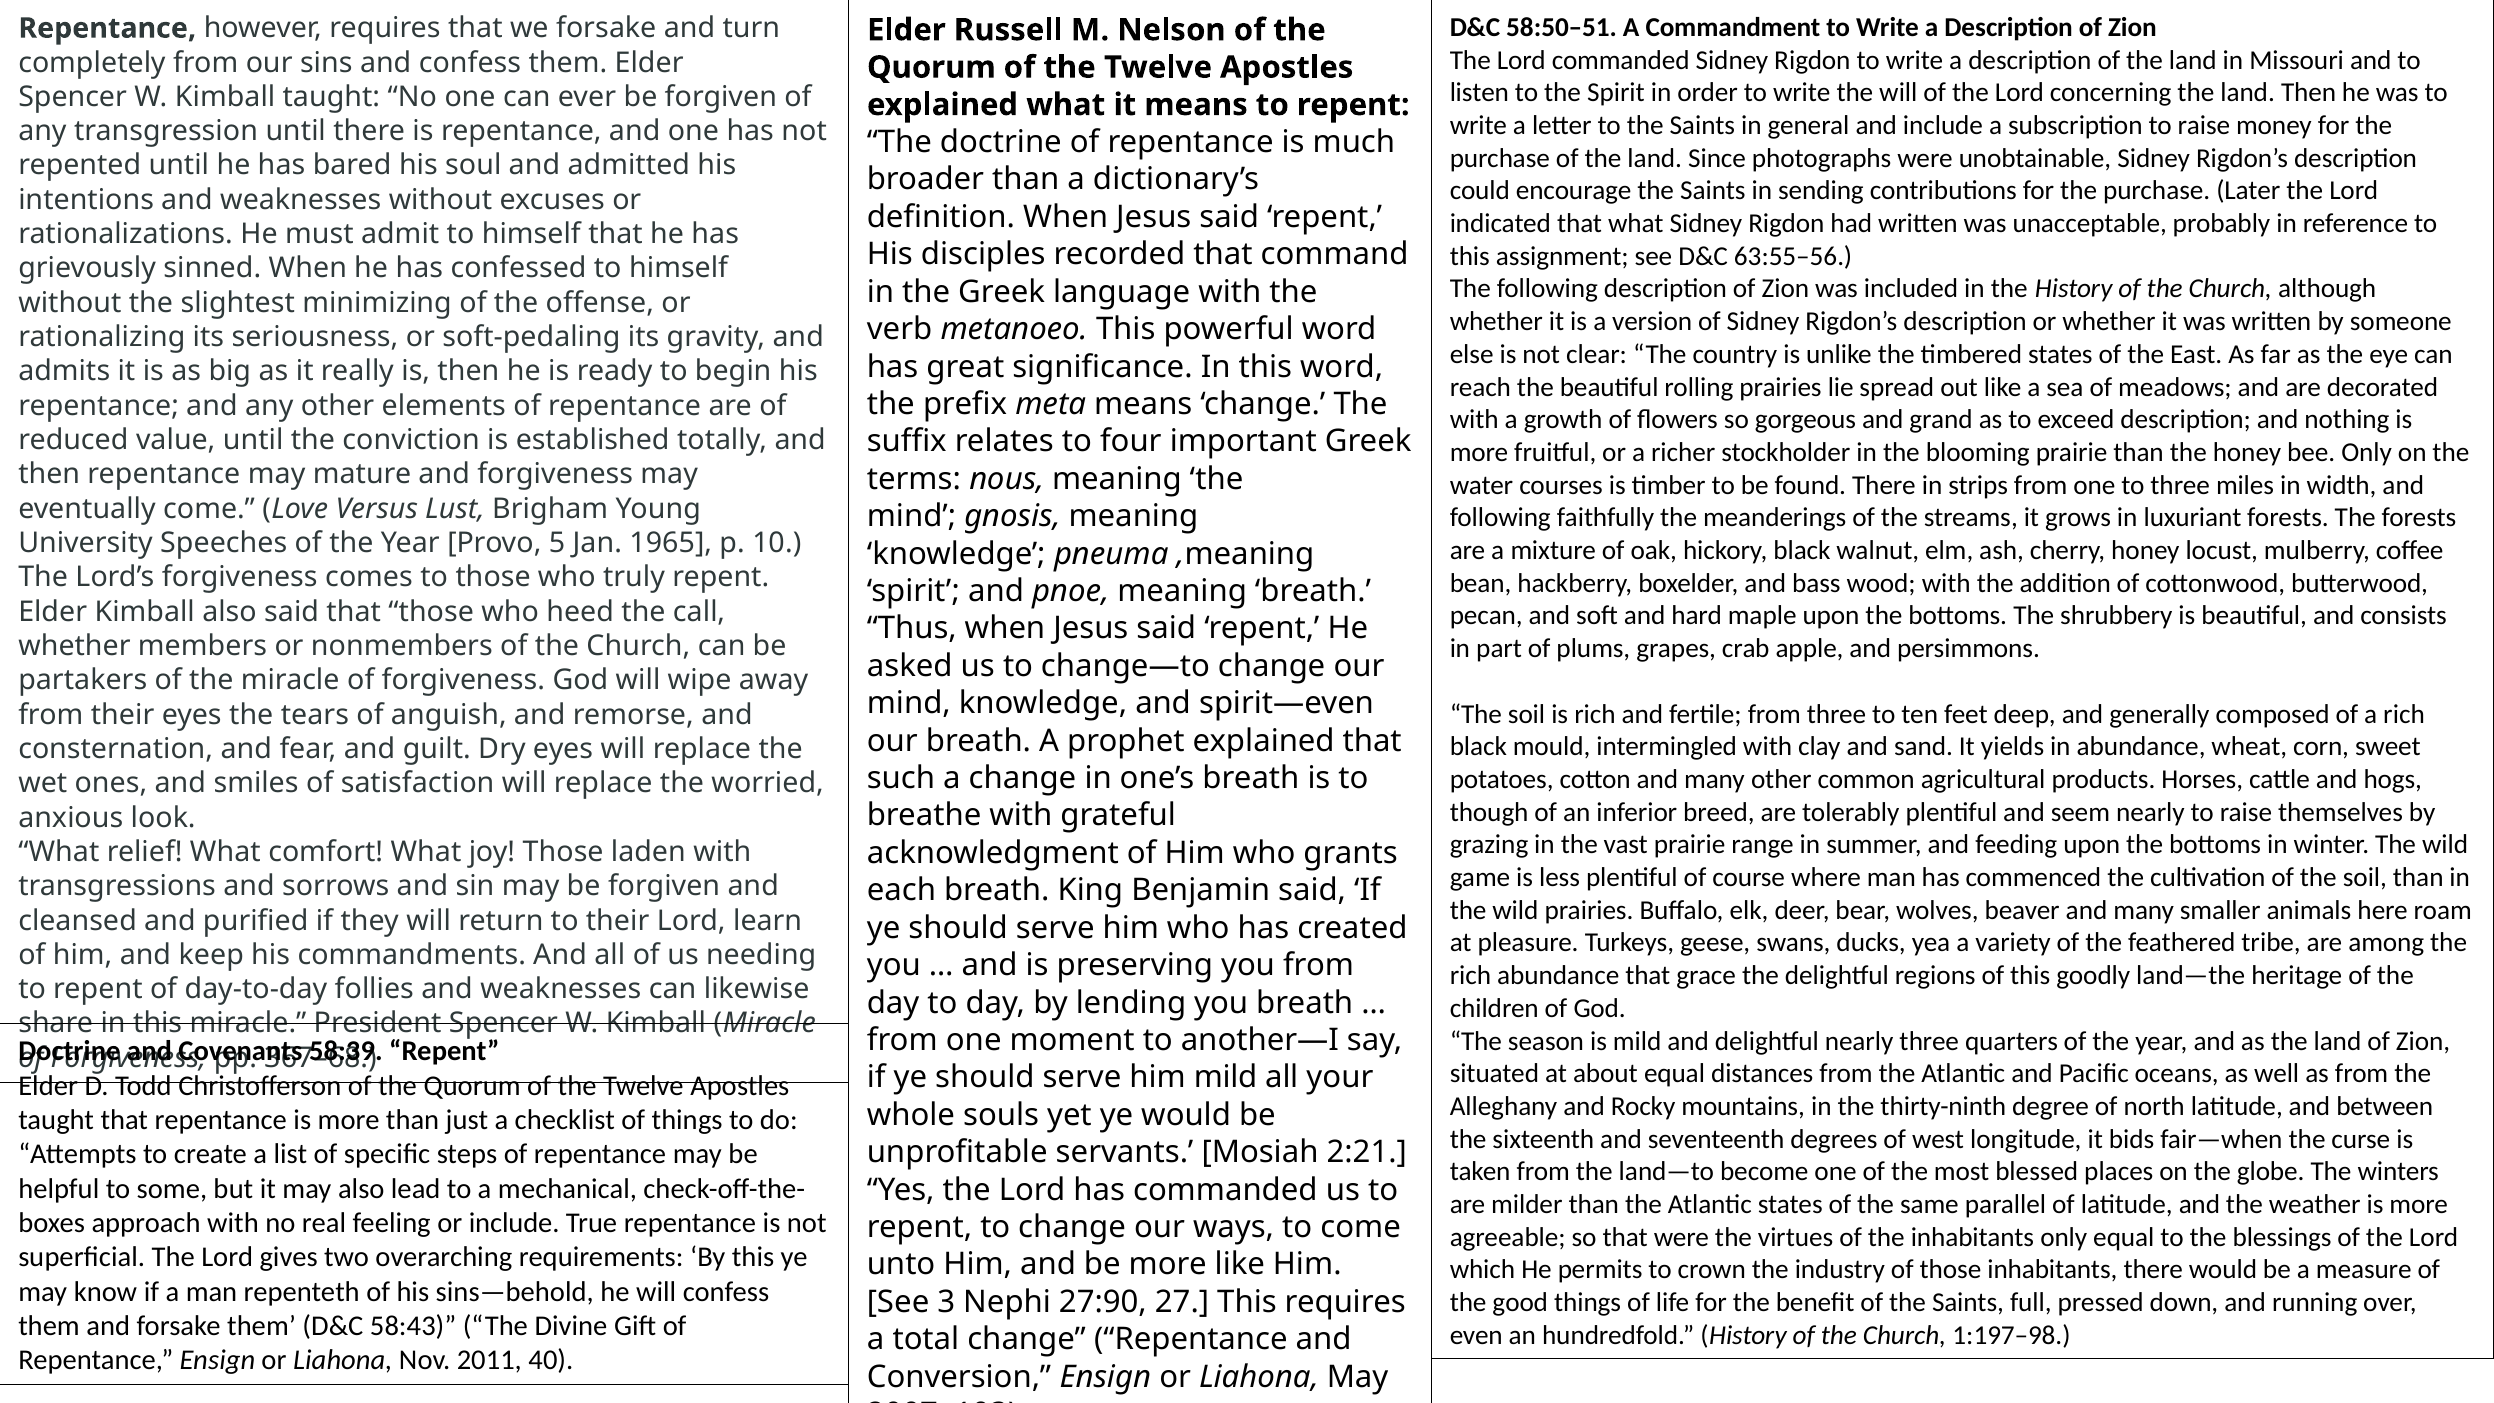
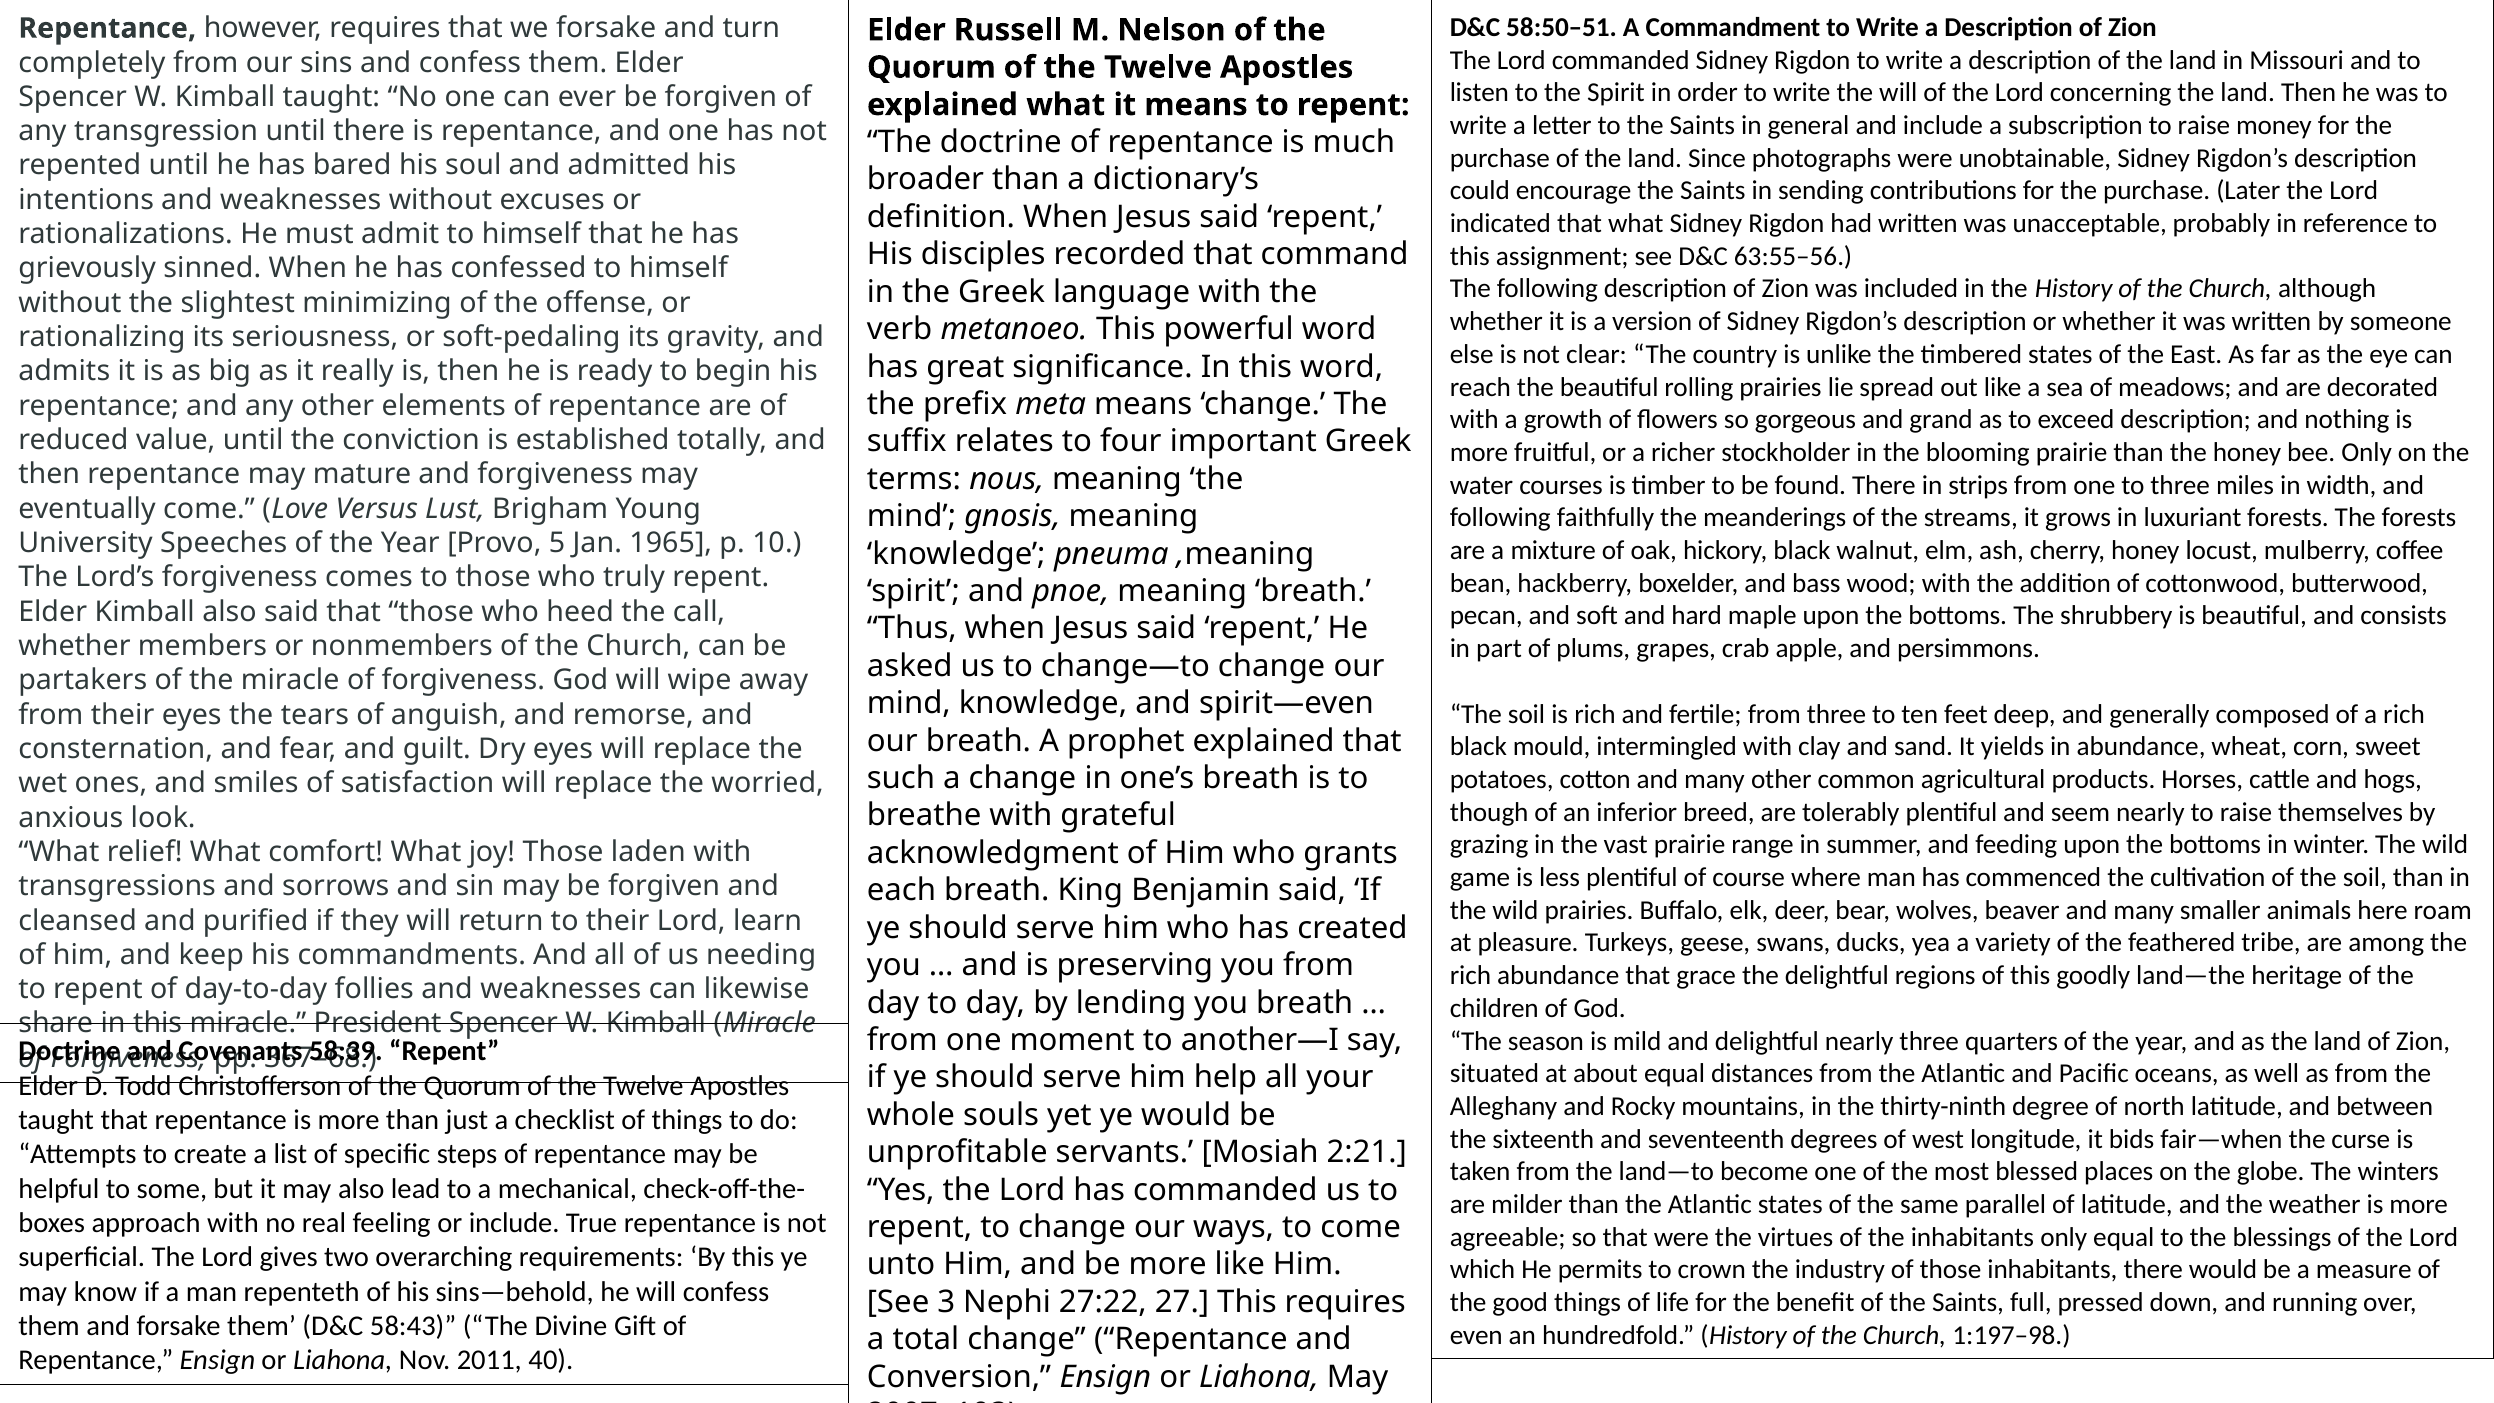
him mild: mild -> help (1225, 1077)
27:90: 27:90 -> 27:22 (1103, 1302)
